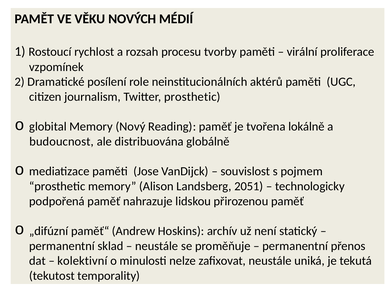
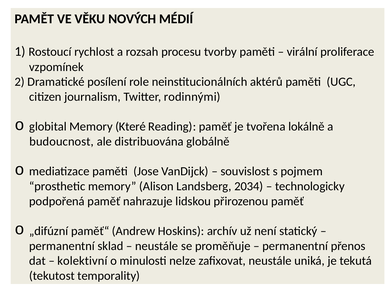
Twitter prosthetic: prosthetic -> rodinnými (192, 97)
Nový: Nový -> Které (131, 127)
2051: 2051 -> 2034 (249, 186)
